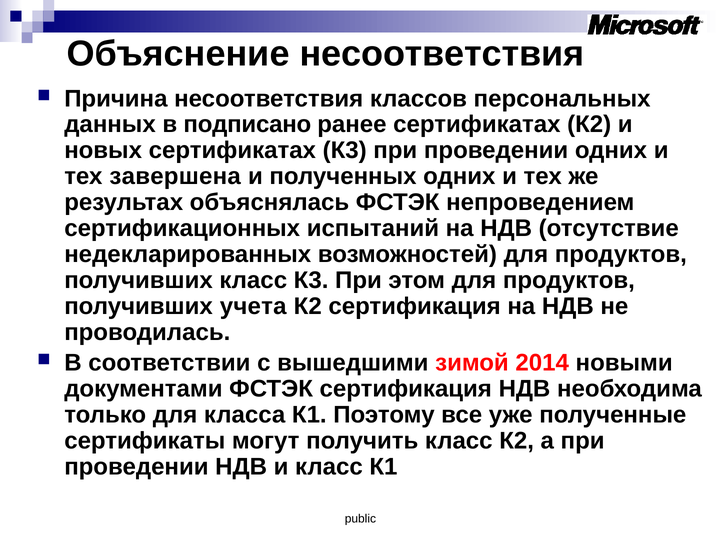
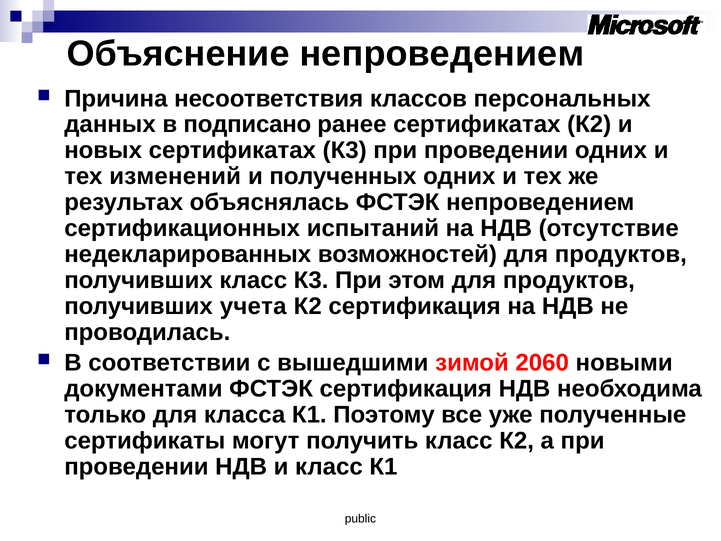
Объяснение несоответствия: несоответствия -> непроведением (442, 54)
завершена: завершена -> изменений (175, 176)
2014: 2014 -> 2060 (542, 363)
